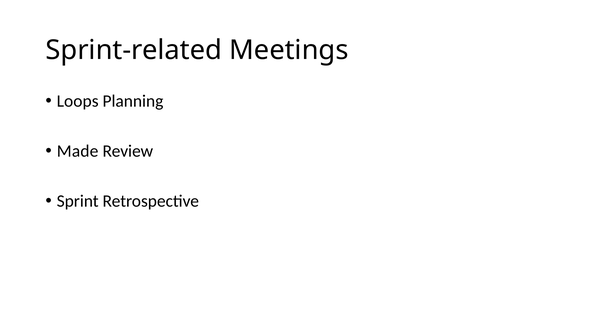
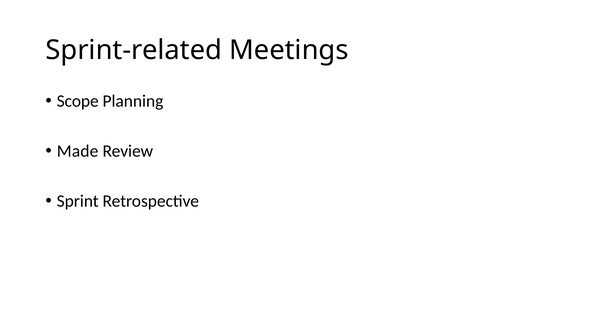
Loops: Loops -> Scope (78, 101)
